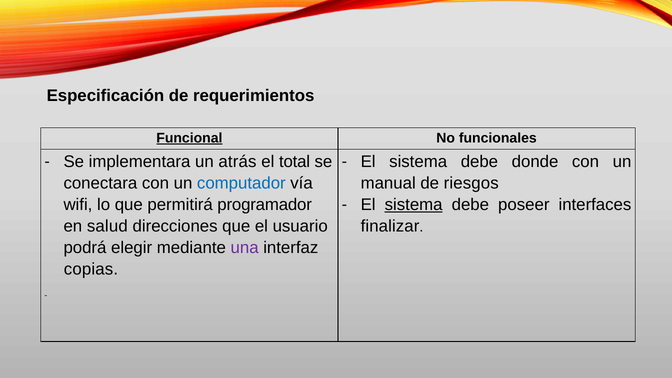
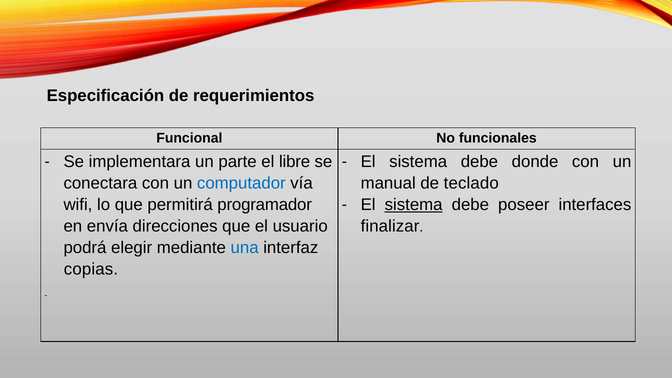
Funcional underline: present -> none (189, 138)
atrás: atrás -> parte (238, 162)
total: total -> libre (295, 162)
riesgos: riesgos -> teclado (471, 183)
salud: salud -> envía (107, 226)
una colour: purple -> blue (245, 248)
